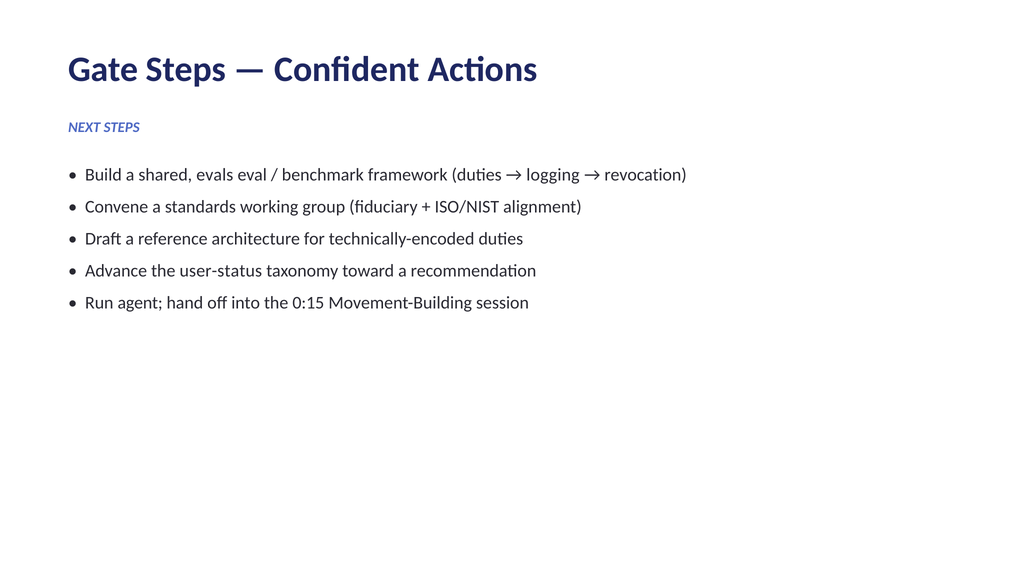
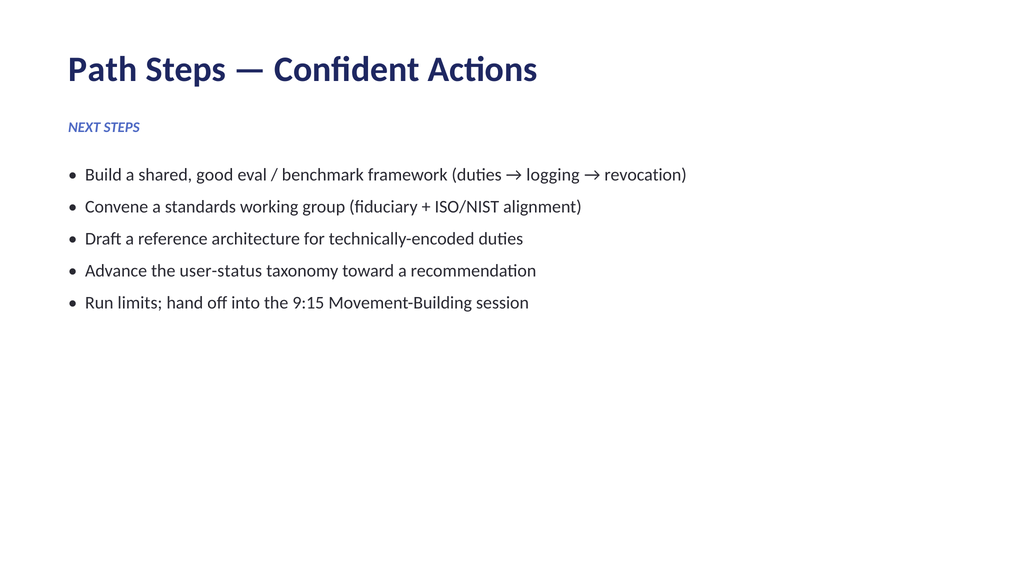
Gate: Gate -> Path (103, 69)
evals: evals -> good (215, 175)
agent: agent -> limits (140, 303)
0:15: 0:15 -> 9:15 (308, 303)
